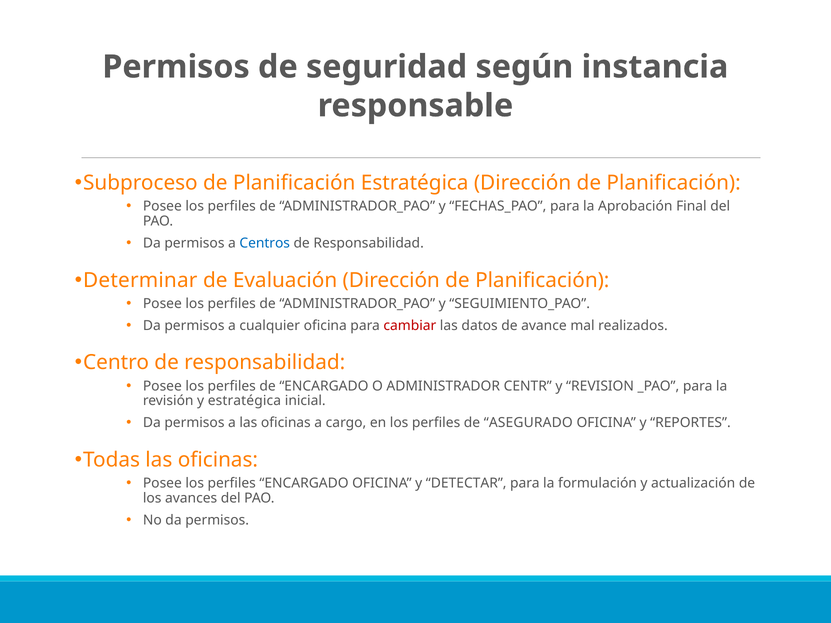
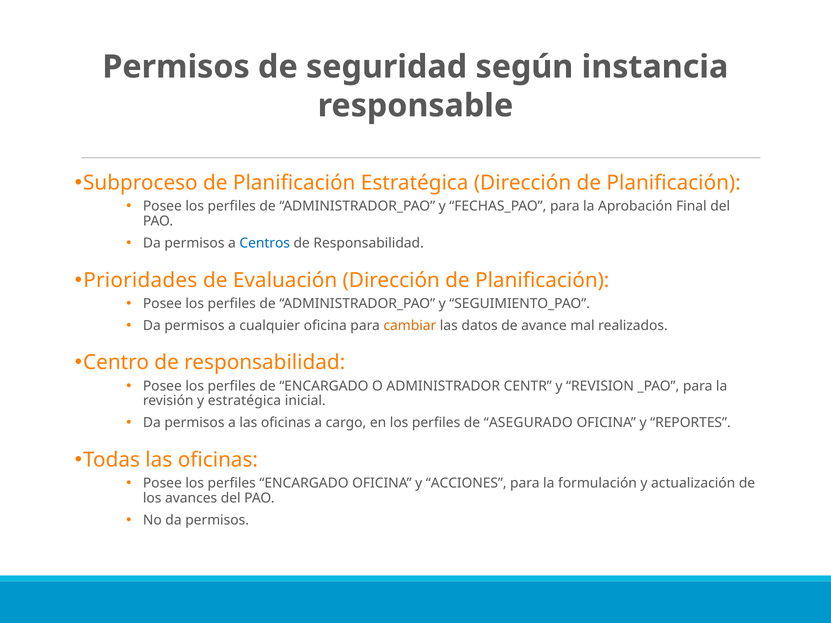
Determinar: Determinar -> Prioridades (140, 280)
cambiar colour: red -> orange (410, 326)
DETECTAR: DETECTAR -> ACCIONES (466, 483)
